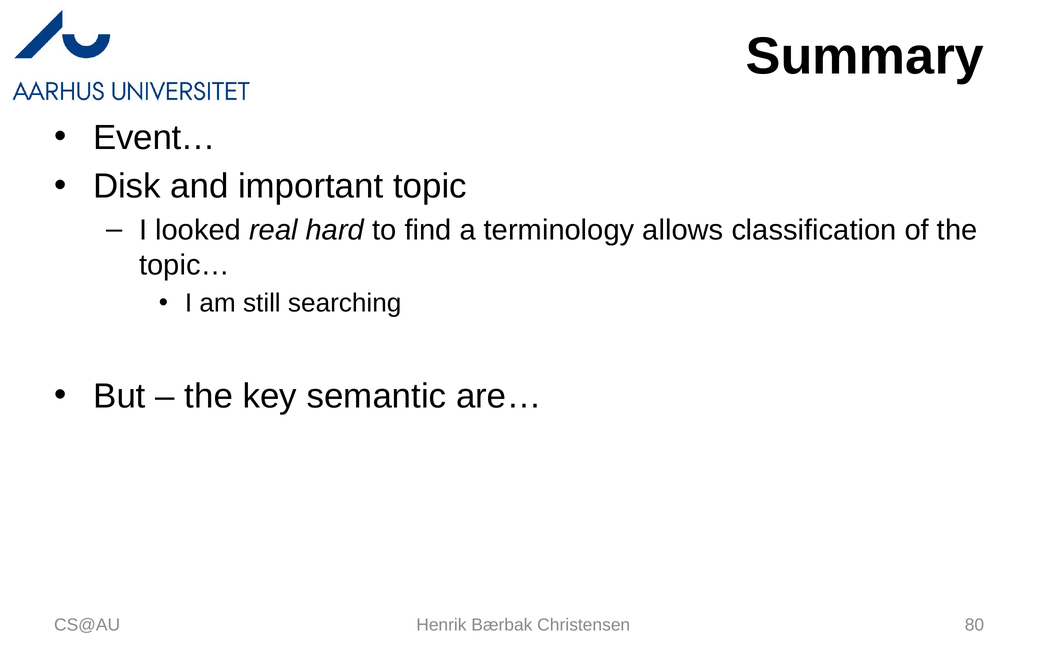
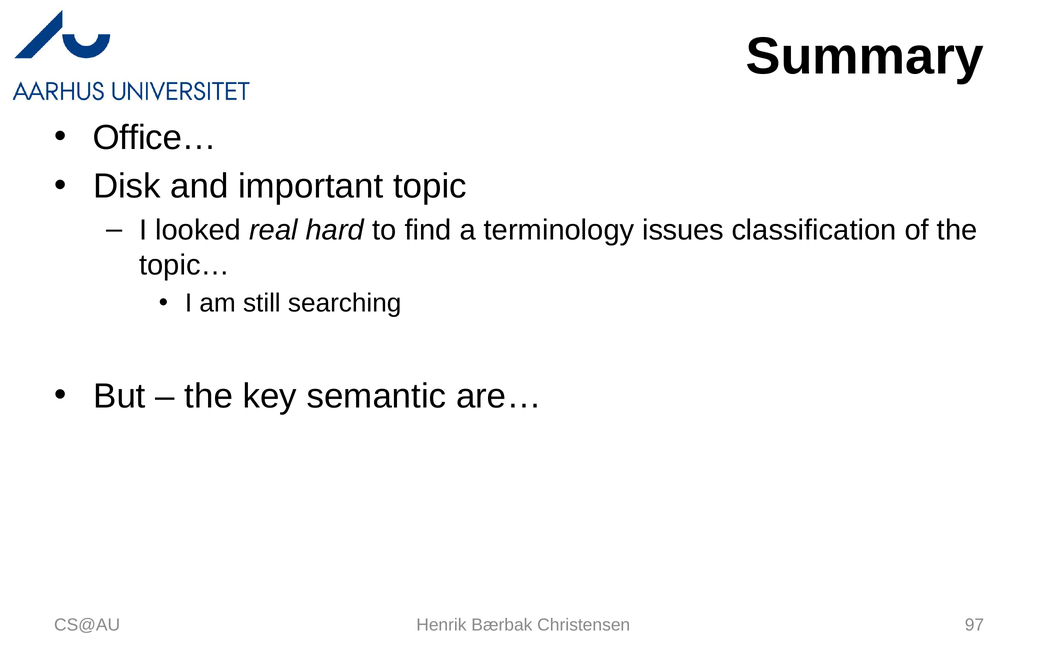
Event…: Event… -> Office… (155, 138)
allows: allows -> issues (683, 230)
80: 80 -> 97 (974, 625)
